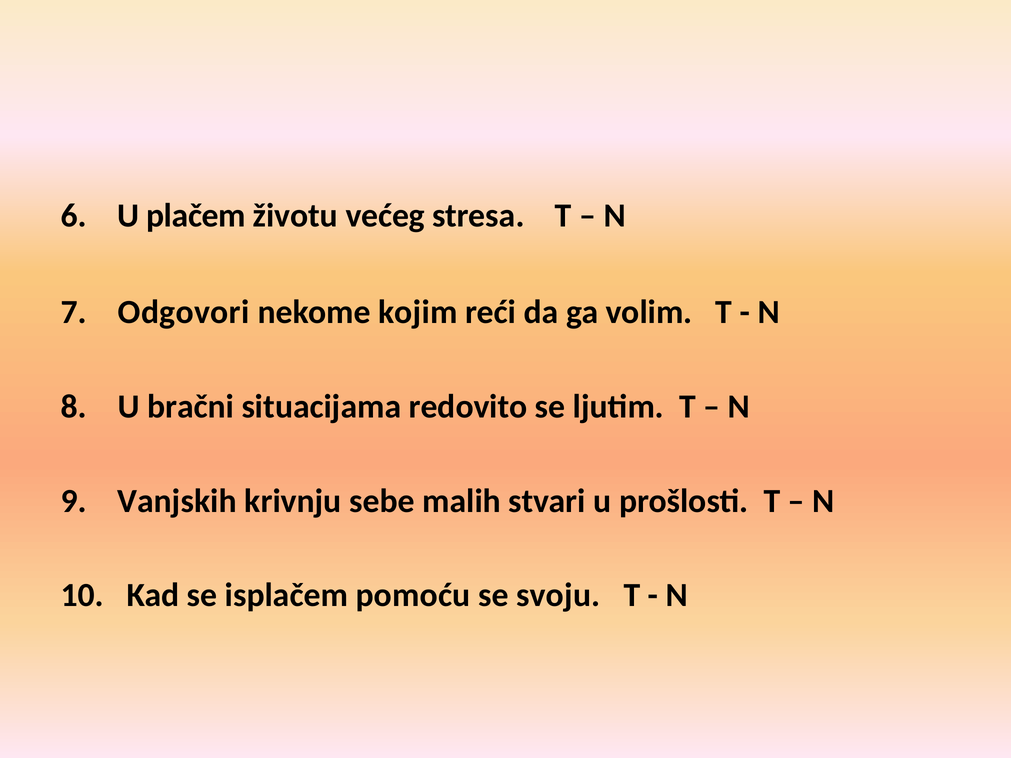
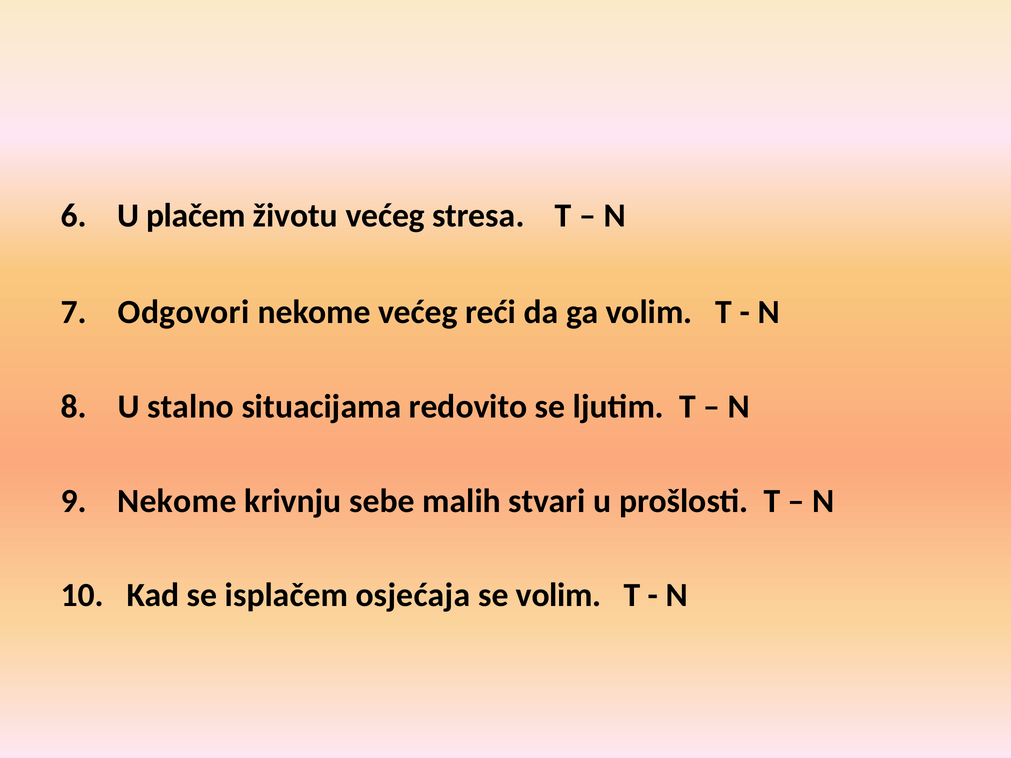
nekome kojim: kojim -> većeg (418, 312)
bračni: bračni -> stalno (190, 407)
9 Vanjskih: Vanjskih -> Nekome (177, 501)
pomoću: pomoću -> osjećaja (413, 595)
se svoju: svoju -> volim (559, 595)
